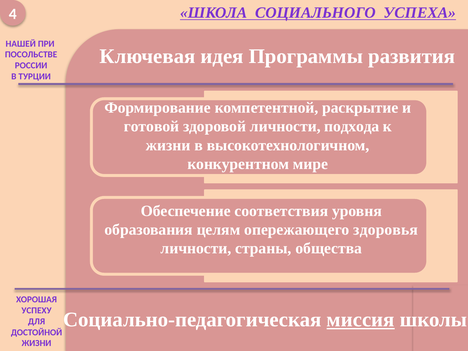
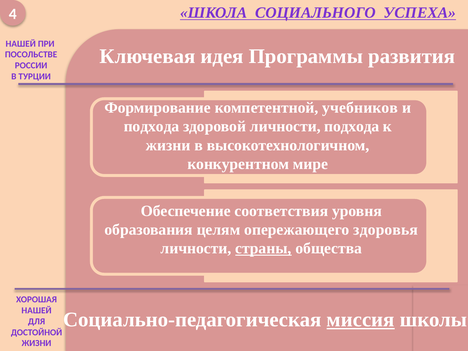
раскрытие: раскрытие -> учебников (360, 108)
готовой: готовой -> подхода (152, 127)
страны underline: none -> present (263, 248)
УСПЕХУ: УСПЕХУ -> НАШЕЙ (37, 311)
